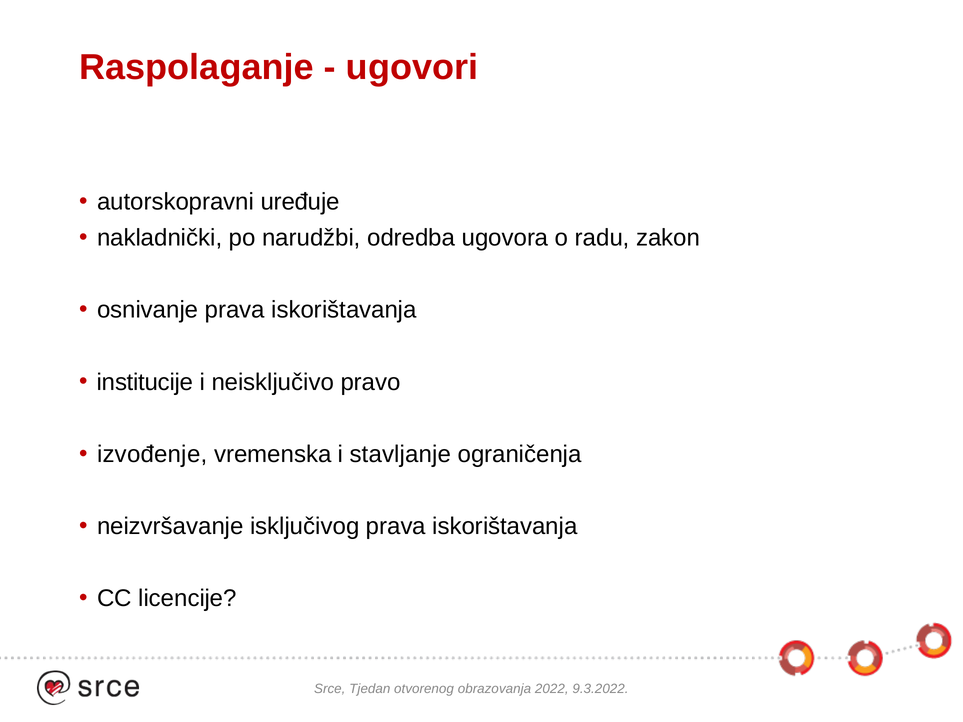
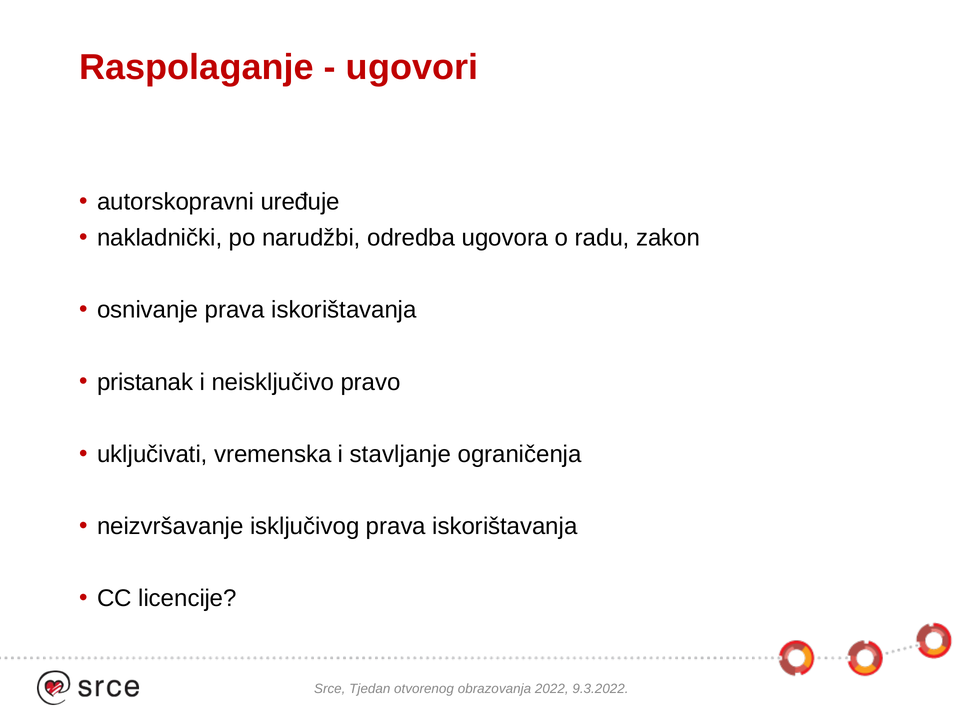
institucije: institucije -> pristanak (145, 382)
izvođenje: izvođenje -> uključivati (152, 454)
